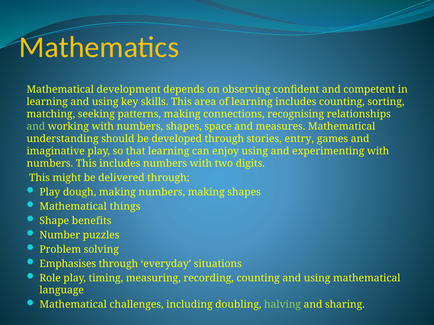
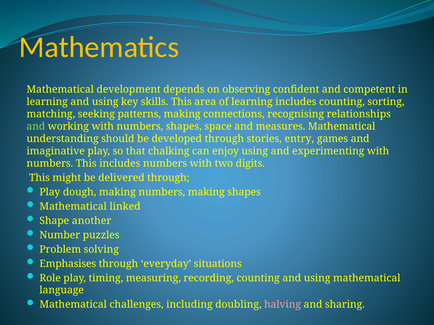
that learning: learning -> chalking (169, 151)
things: things -> linked (125, 207)
benefits: benefits -> another (92, 221)
halving colour: light green -> pink (283, 305)
